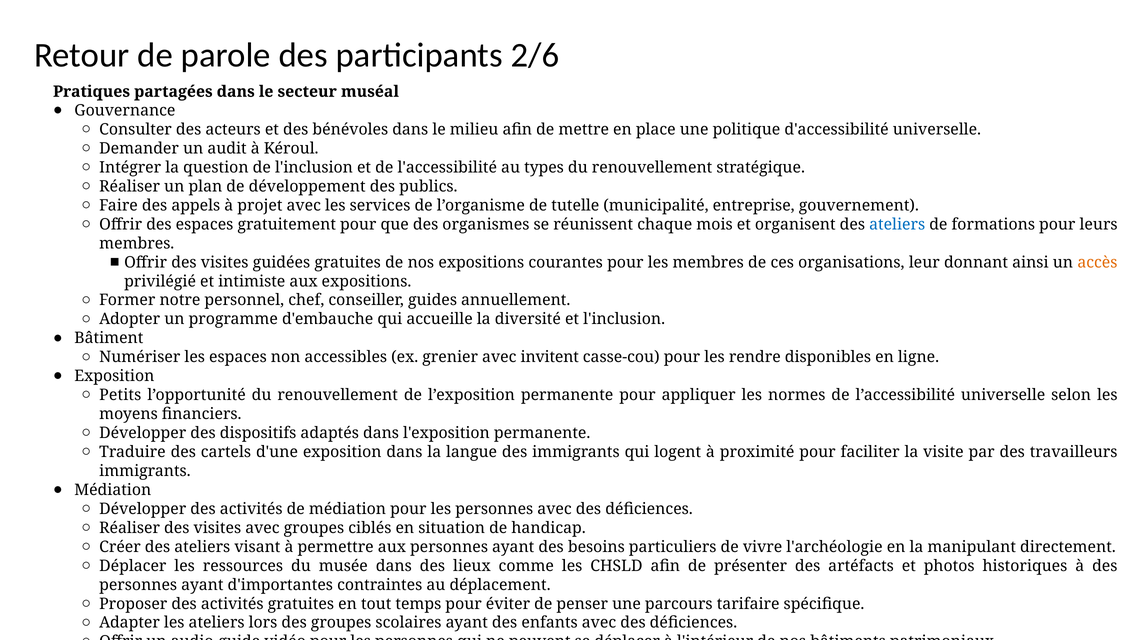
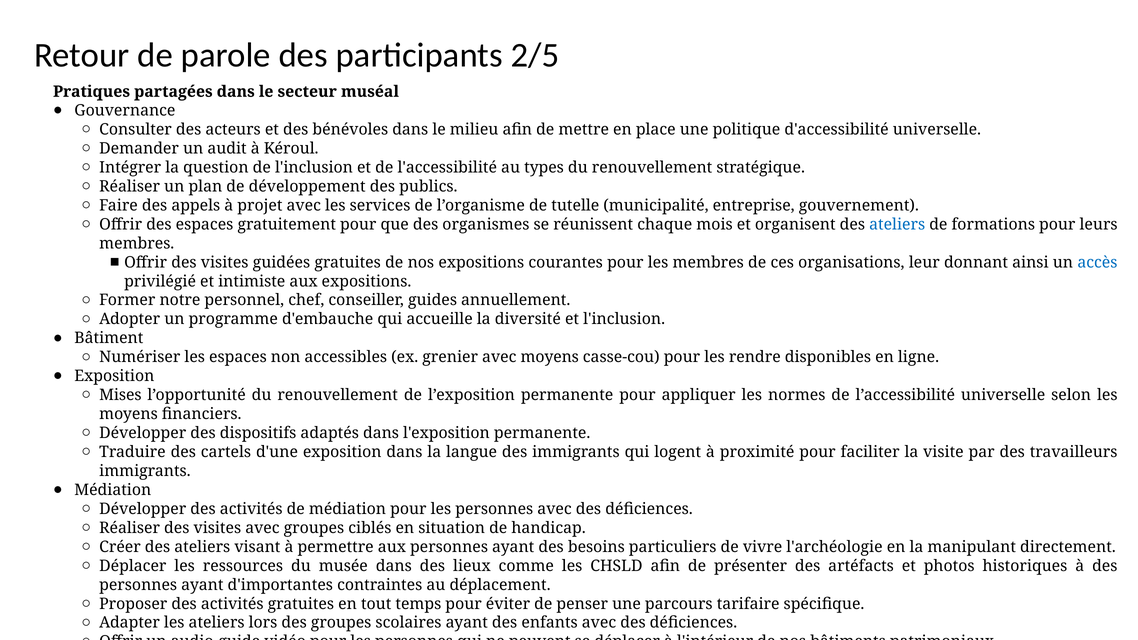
2/6: 2/6 -> 2/5 (535, 55)
accès colour: orange -> blue (1097, 262)
avec invitent: invitent -> moyens (550, 357)
Petits: Petits -> Mises (120, 395)
